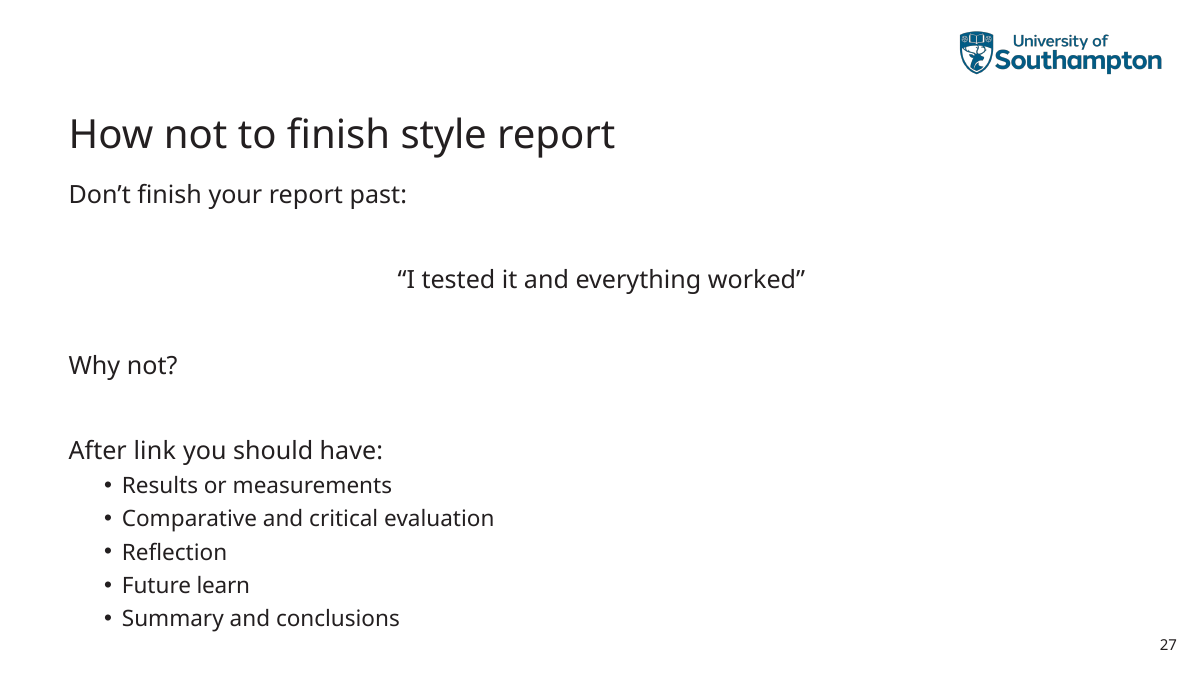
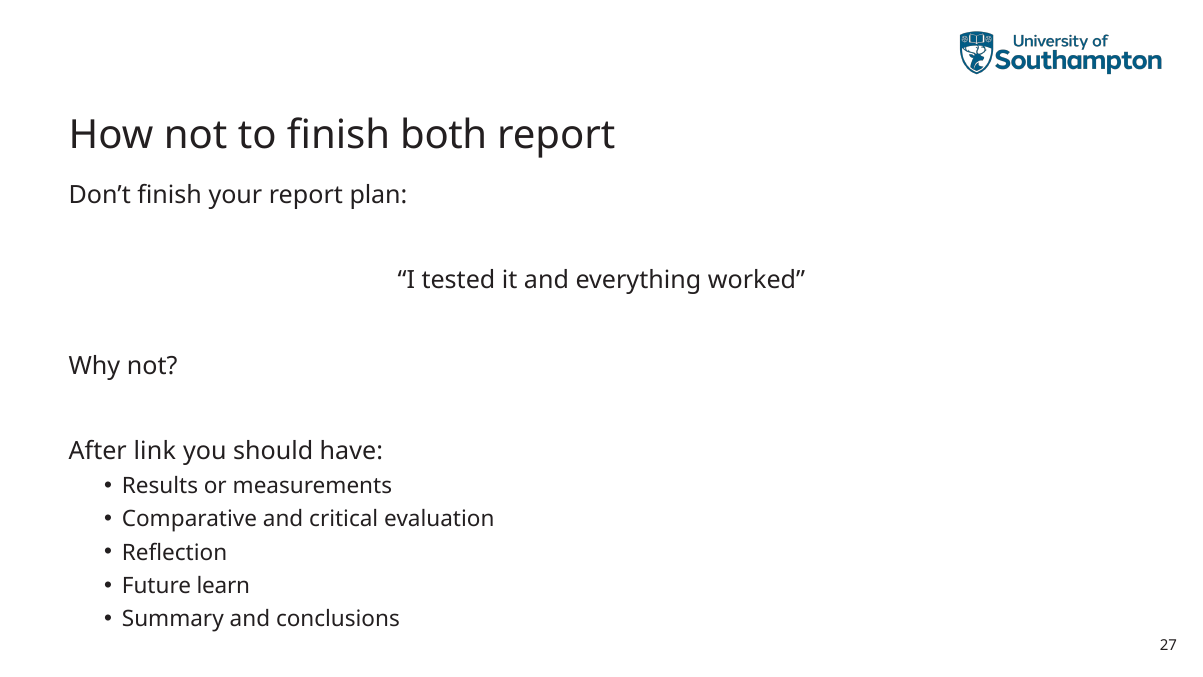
style: style -> both (444, 135)
past: past -> plan (378, 195)
